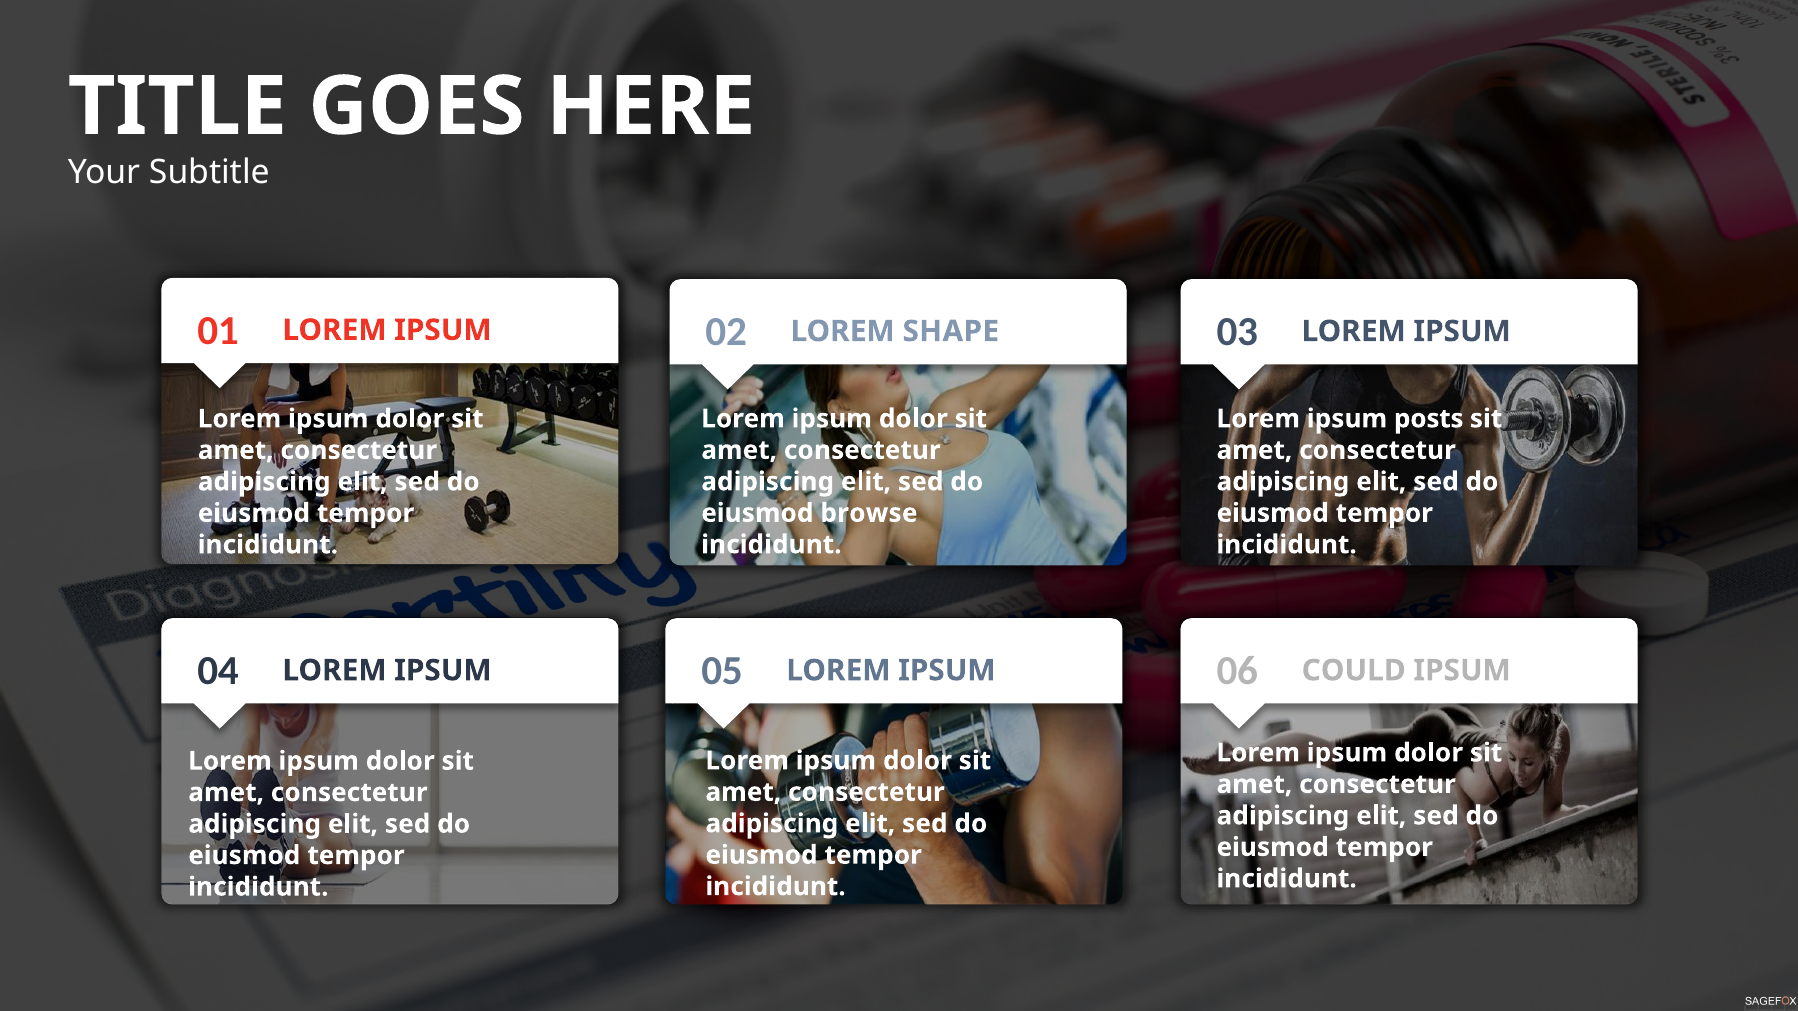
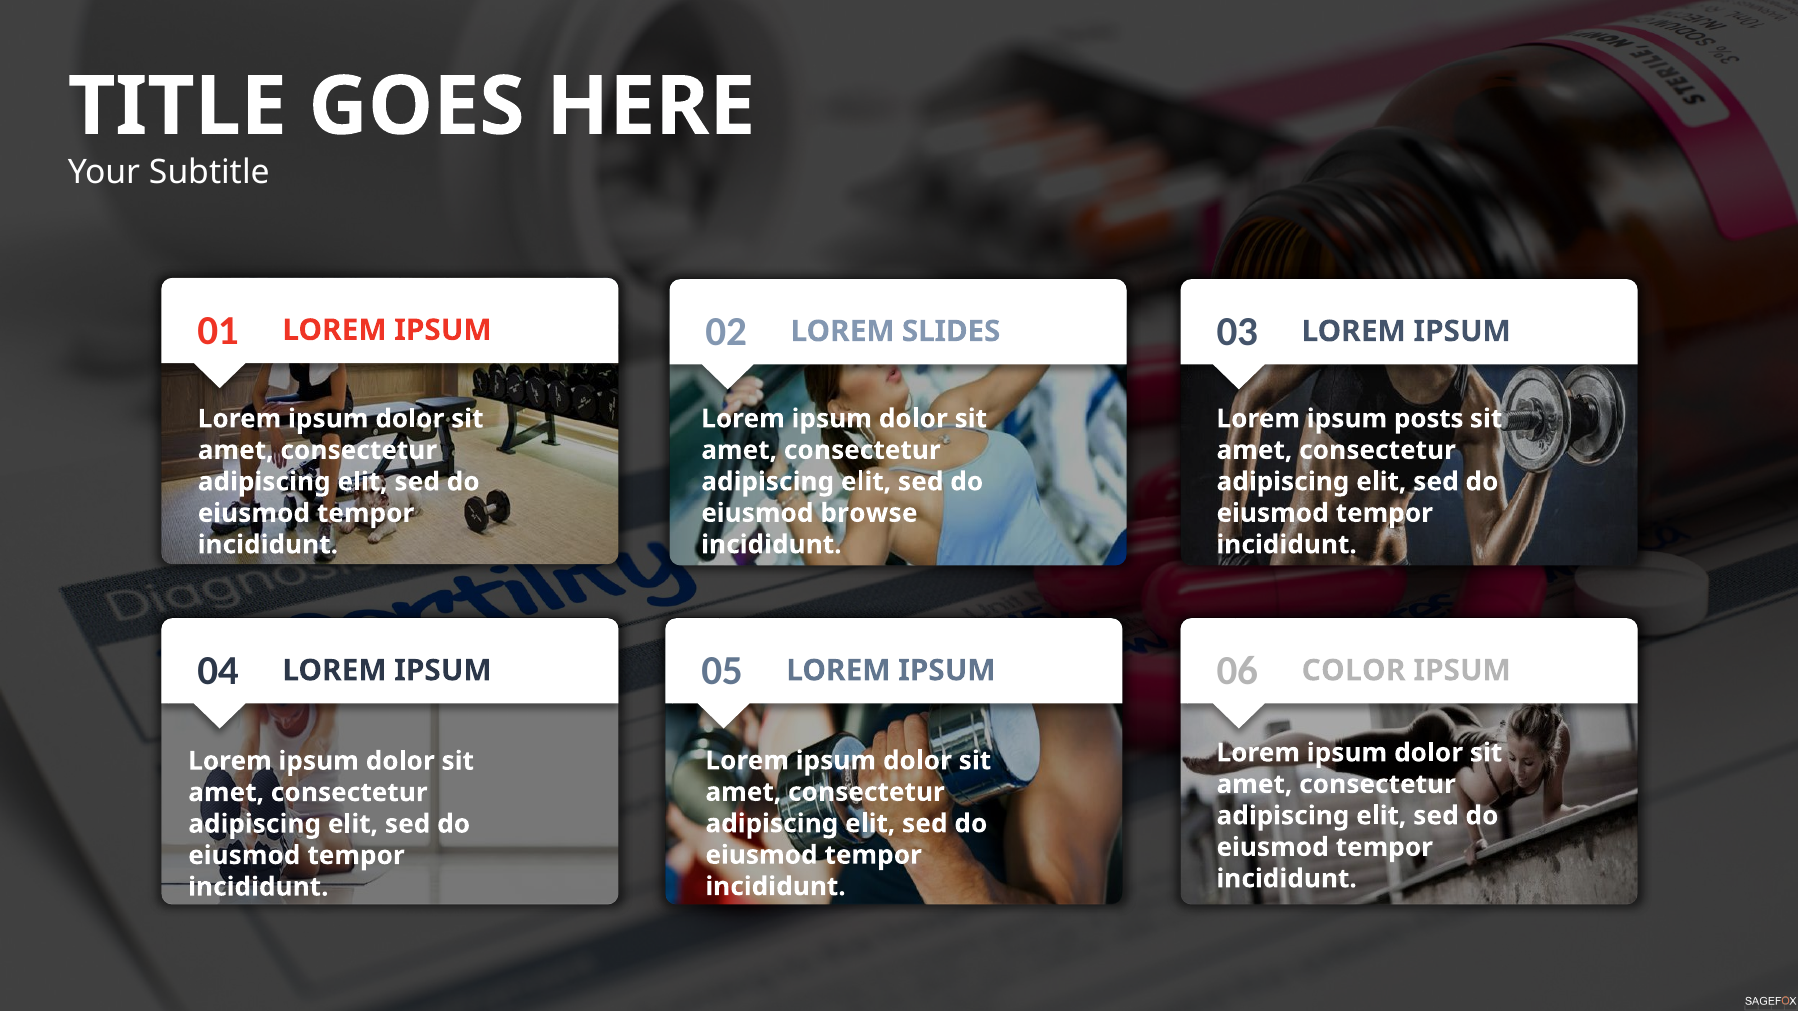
SHAPE: SHAPE -> SLIDES (951, 331)
COULD: COULD -> COLOR (1354, 671)
